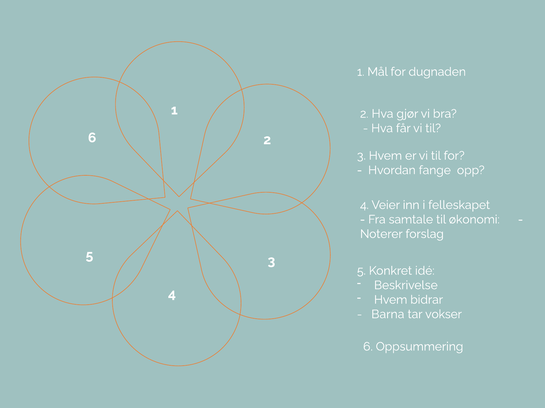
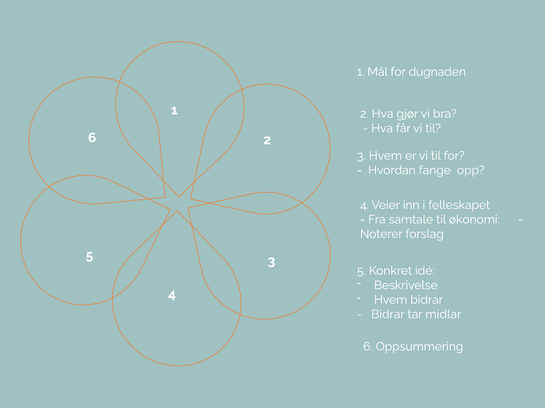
Barna: Barna -> Bidrar (388, 315)
vokser: vokser -> midlar (443, 315)
